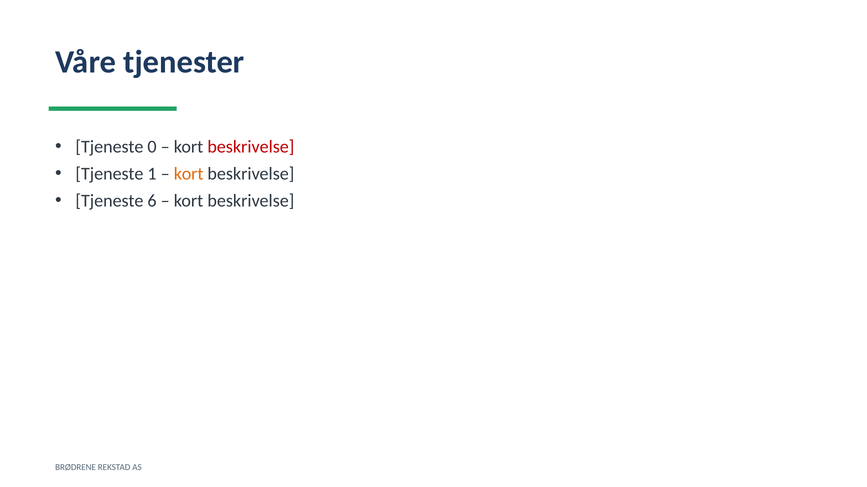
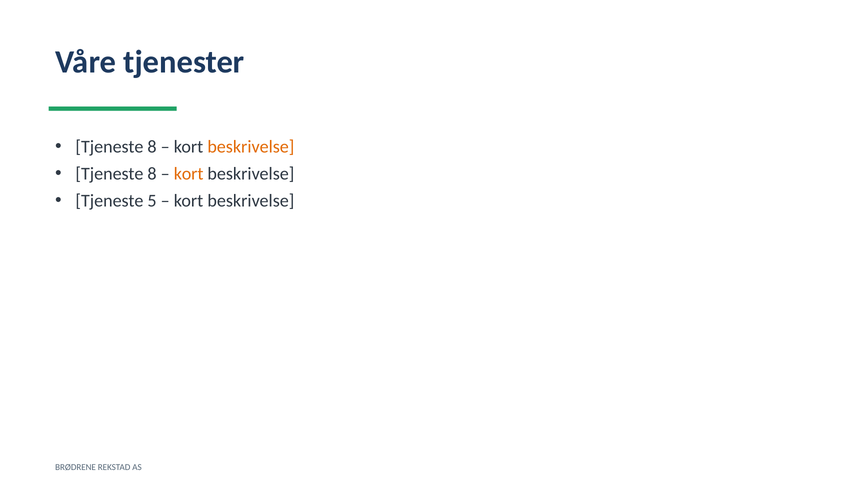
0: 0 -> 8 (152, 147)
beskrivelse colour: red -> orange (251, 147)
1: 1 -> 8 (152, 174)
6: 6 -> 5 (152, 201)
